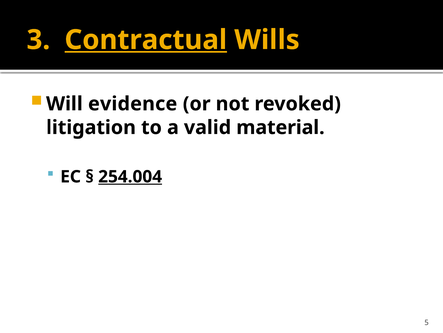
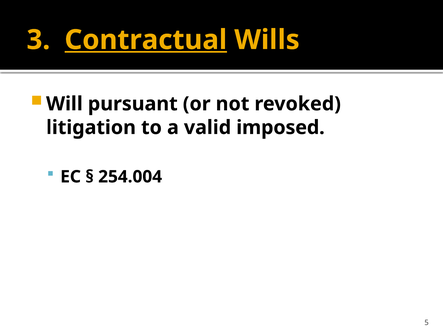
evidence: evidence -> pursuant (133, 104)
material: material -> imposed (280, 127)
254.004 underline: present -> none (130, 176)
